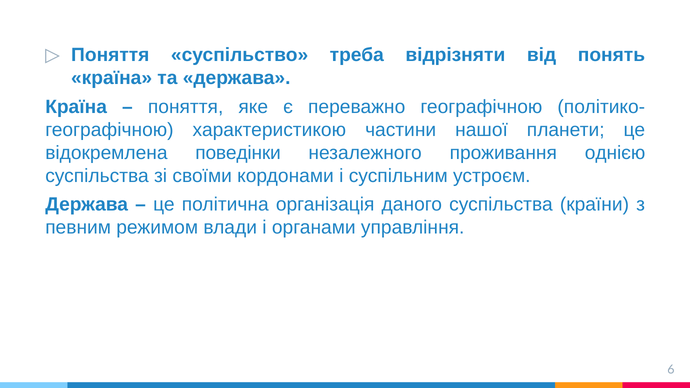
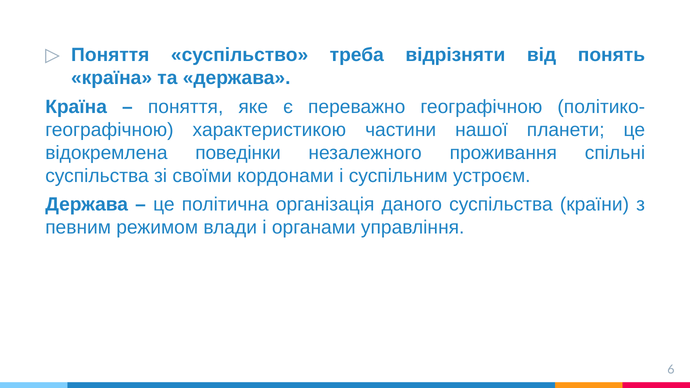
однією: однією -> спільні (615, 153)
